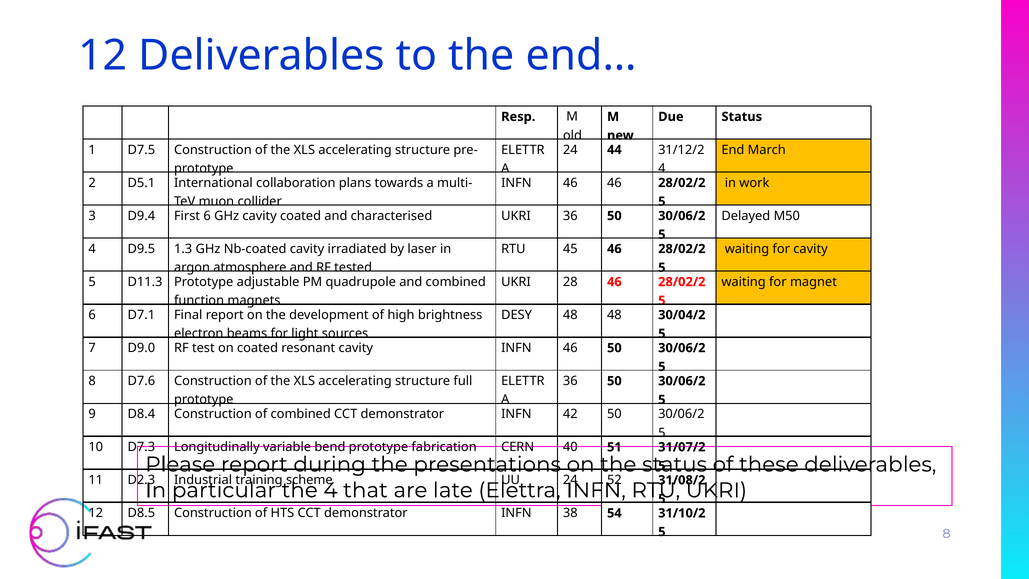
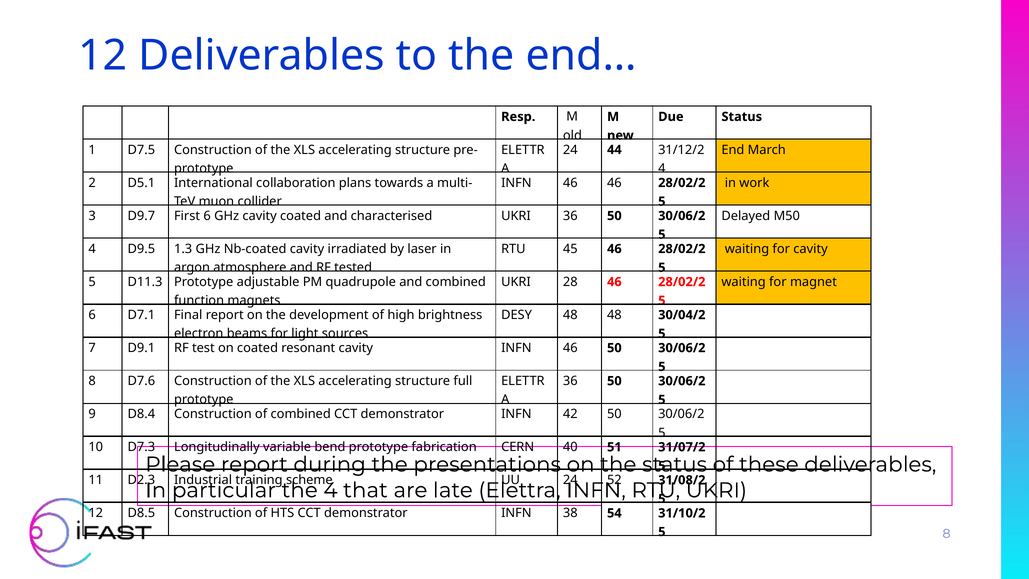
D9.4: D9.4 -> D9.7 (141, 216)
D9.0: D9.0 -> D9.1 (141, 348)
